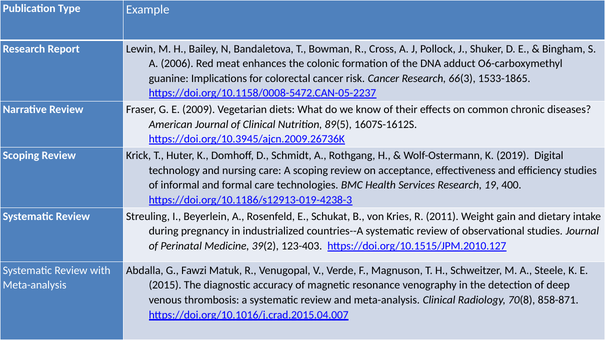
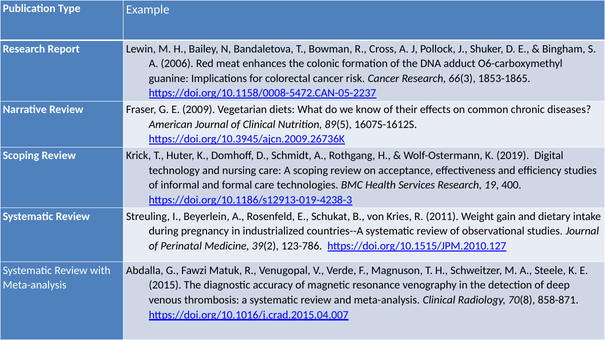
1533-1865: 1533-1865 -> 1853-1865 (504, 78)
123-403: 123-403 -> 123-786 (302, 246)
